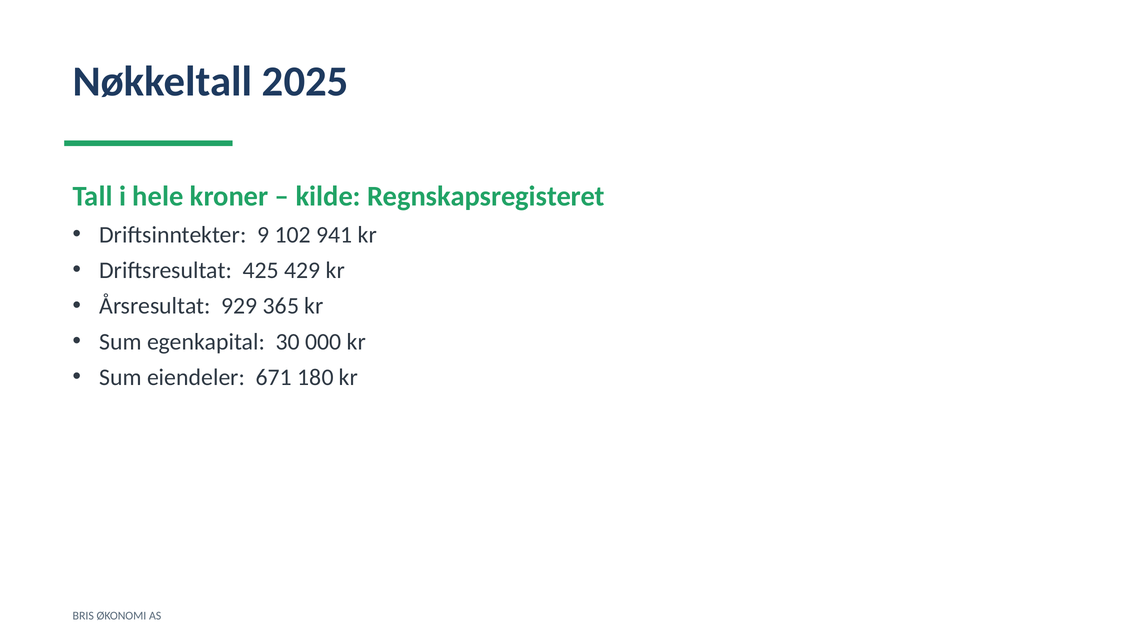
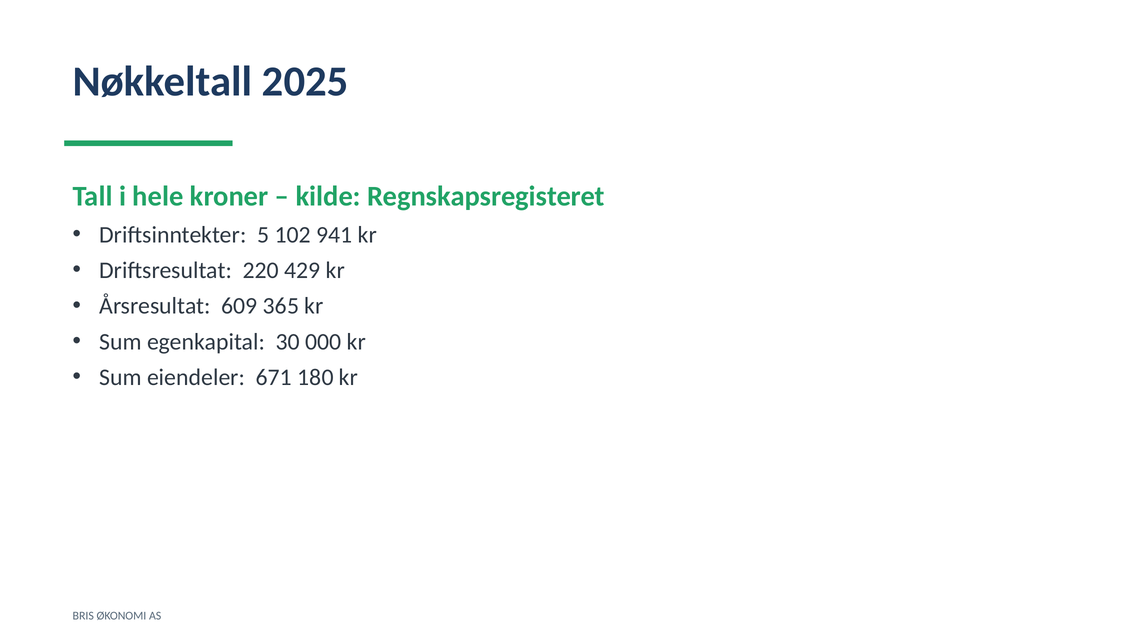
9: 9 -> 5 (263, 235)
425: 425 -> 220 (261, 270)
929: 929 -> 609 (239, 306)
